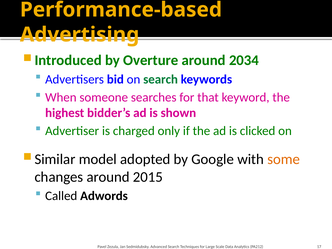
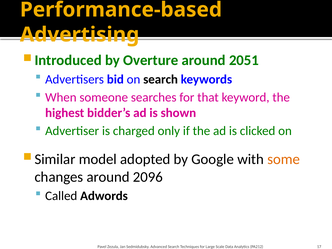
2034: 2034 -> 2051 (244, 60)
search colour: green -> black (161, 79)
2015: 2015 -> 2096 (148, 177)
